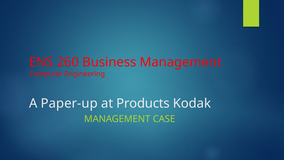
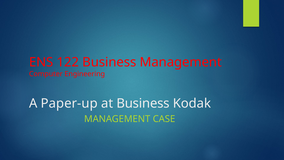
260: 260 -> 122 (68, 62)
at Products: Products -> Business (143, 103)
